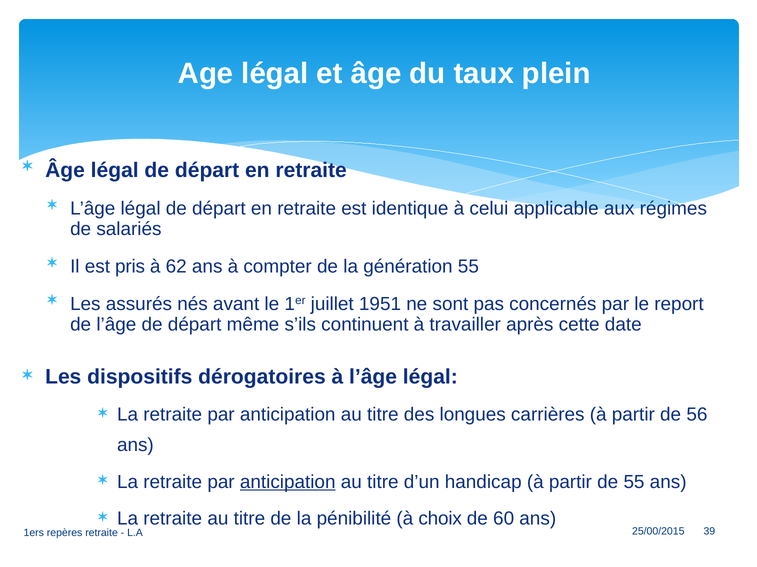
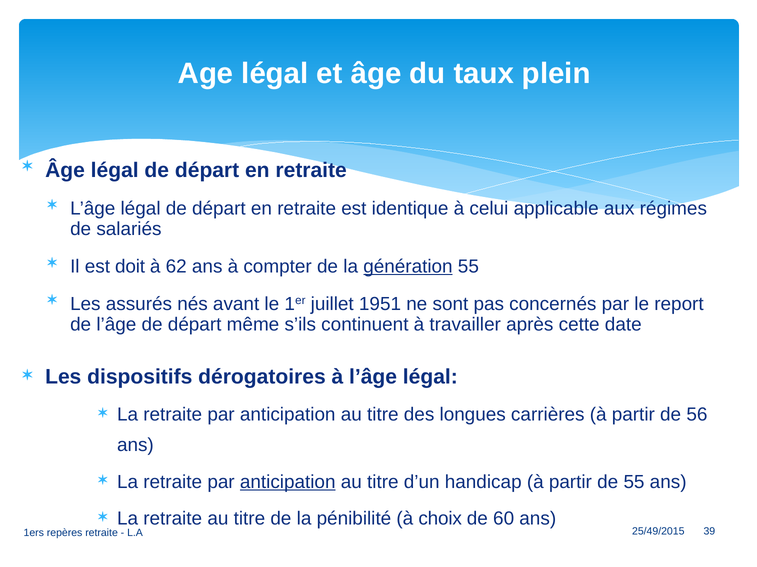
pris: pris -> doit (130, 267)
génération underline: none -> present (408, 267)
25/00/2015: 25/00/2015 -> 25/49/2015 (658, 532)
